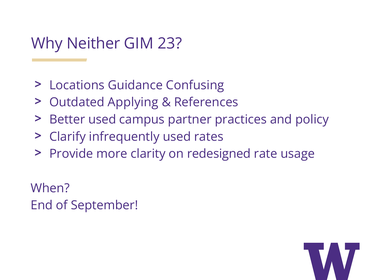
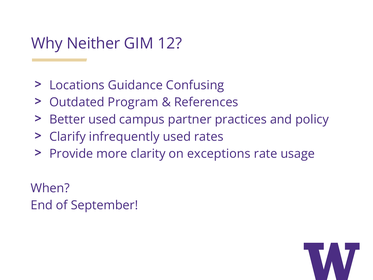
23: 23 -> 12 (170, 43)
Applying: Applying -> Program (133, 102)
redesigned: redesigned -> exceptions (219, 154)
